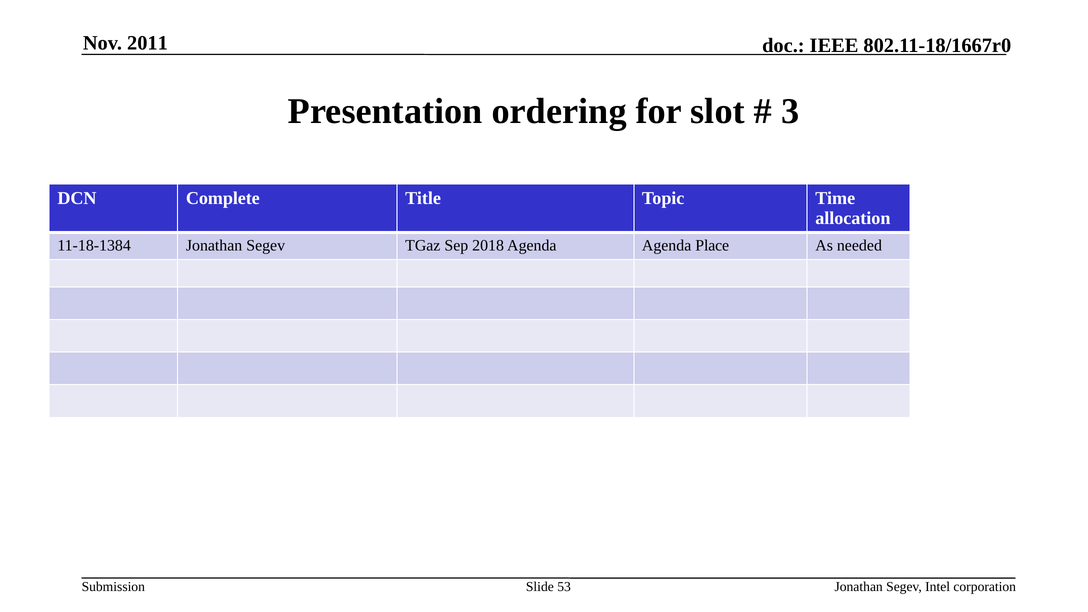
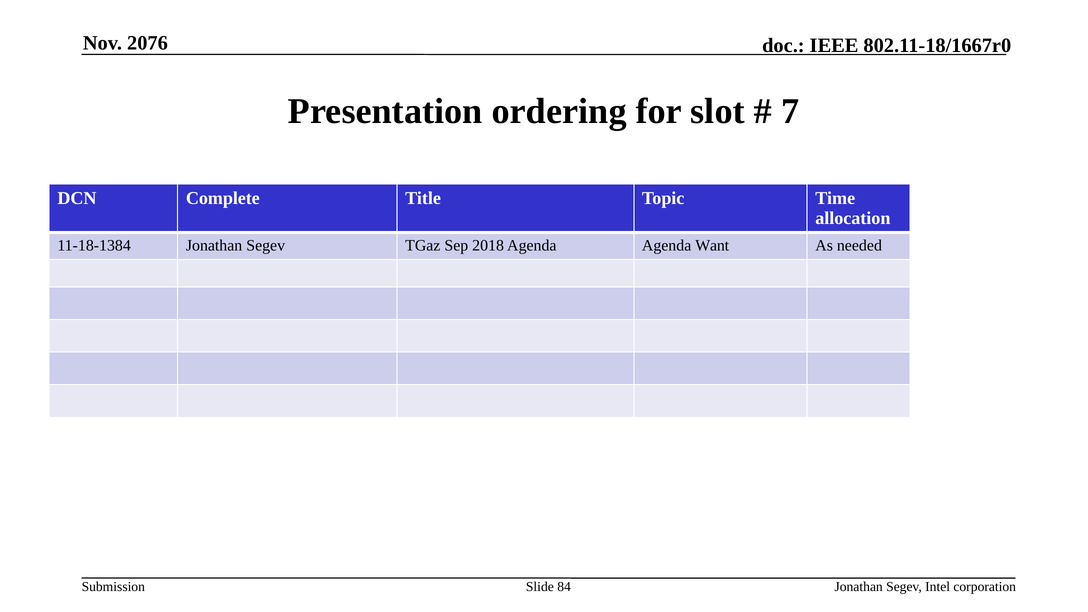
2011: 2011 -> 2076 (147, 43)
3: 3 -> 7 (790, 111)
Place: Place -> Want (712, 245)
53: 53 -> 84 (564, 587)
